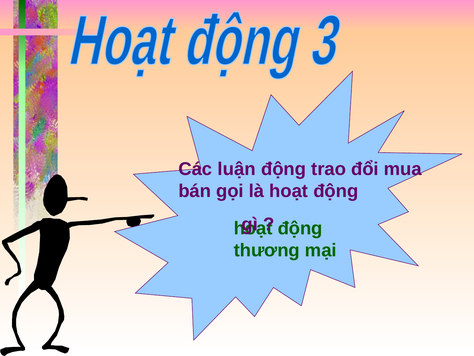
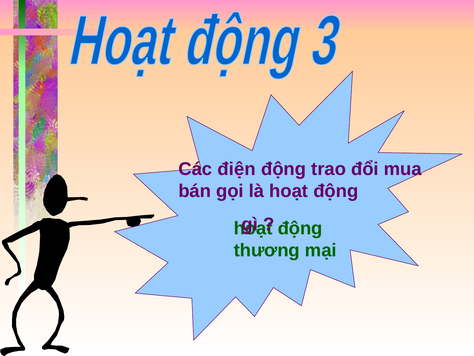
luận: luận -> điện (237, 169)
